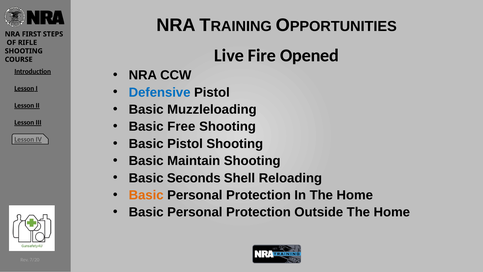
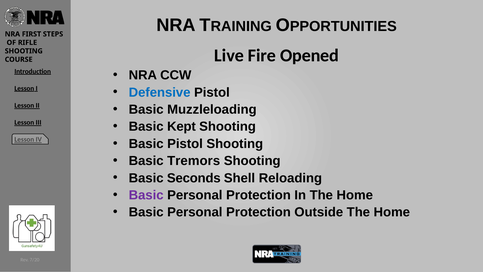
Free: Free -> Kept (181, 126)
Maintain: Maintain -> Tremors (194, 161)
Basic colour: orange -> purple (146, 195)
